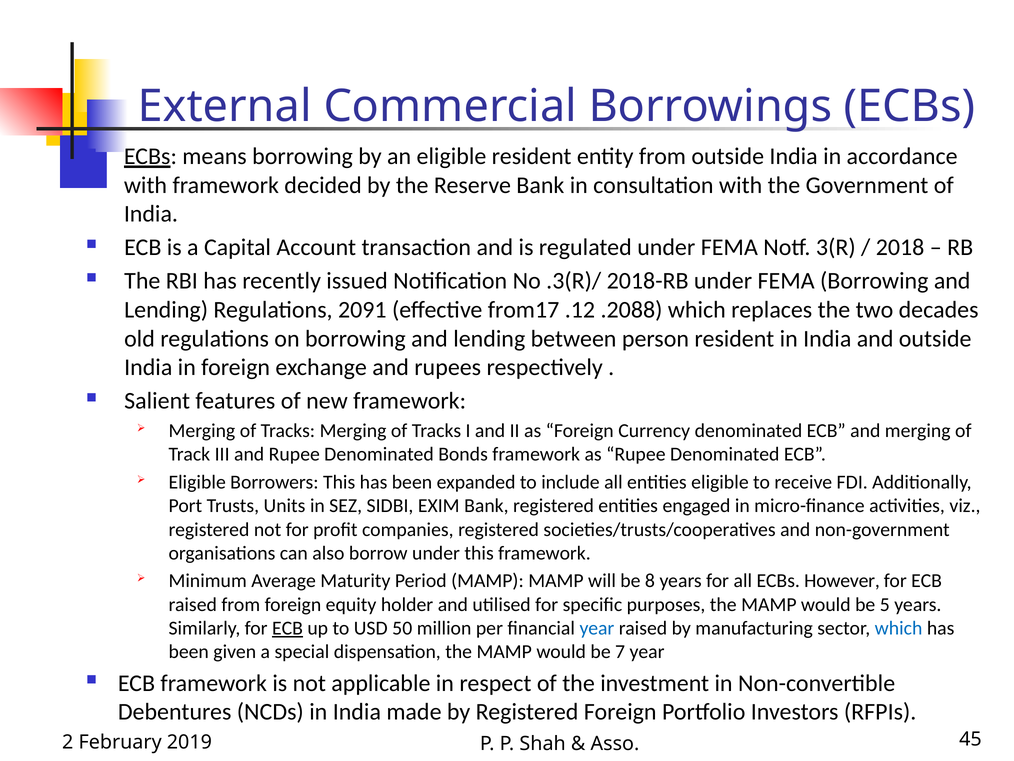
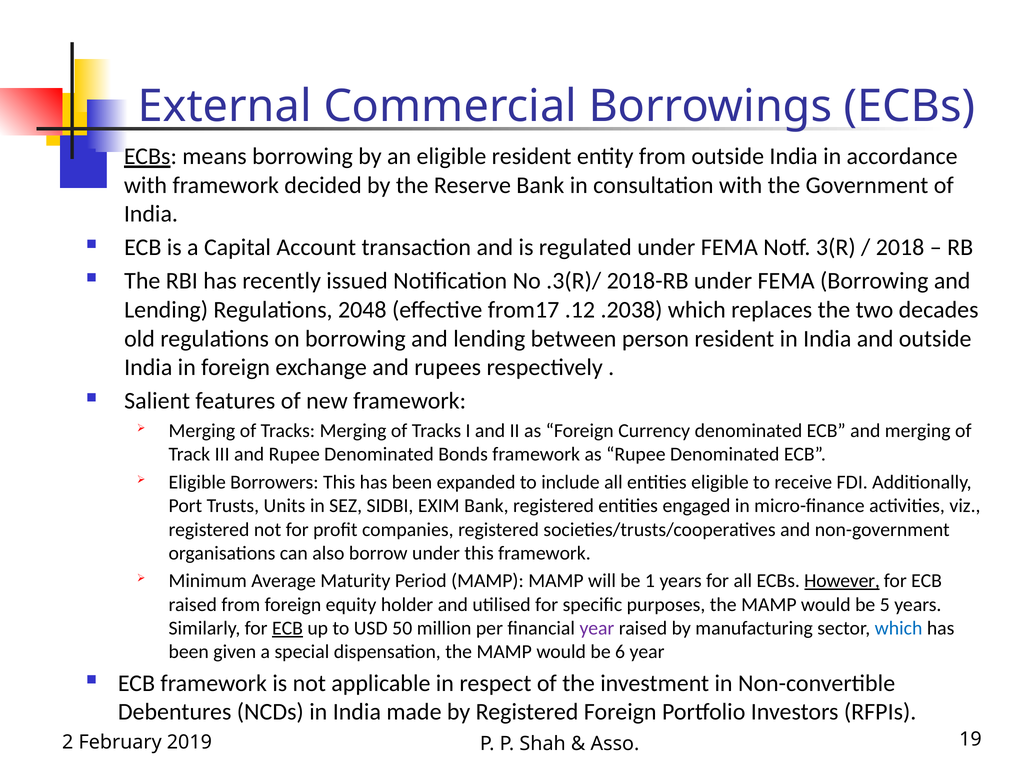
2091: 2091 -> 2048 (362, 310)
.2088: .2088 -> .2038 (631, 310)
8: 8 -> 1 (650, 580)
However underline: none -> present (842, 580)
year colour: blue -> purple (597, 628)
7: 7 -> 6 (620, 651)
45: 45 -> 19 (970, 739)
